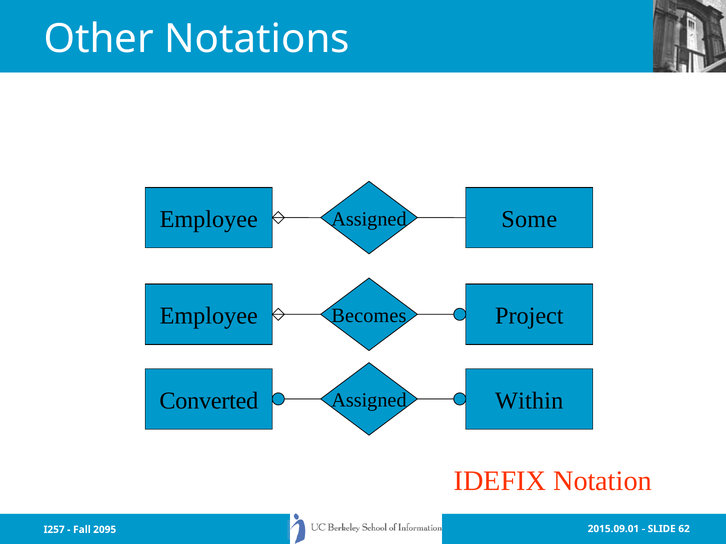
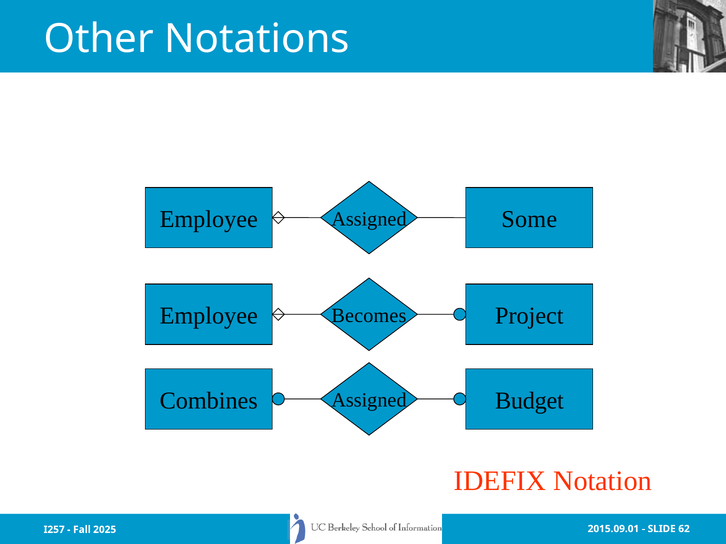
Converted: Converted -> Combines (209, 401)
Within: Within -> Budget (529, 401)
2095: 2095 -> 2025 (105, 530)
